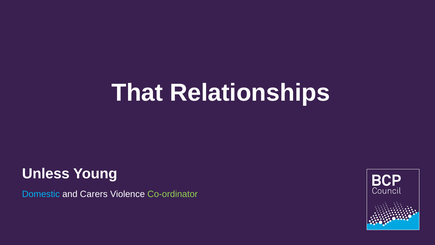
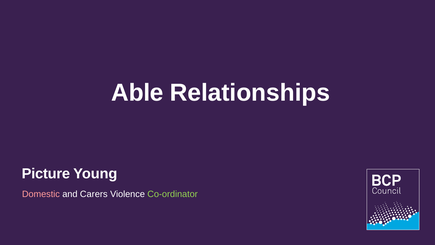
That: That -> Able (137, 93)
Unless: Unless -> Picture (46, 173)
Domestic colour: light blue -> pink (41, 194)
